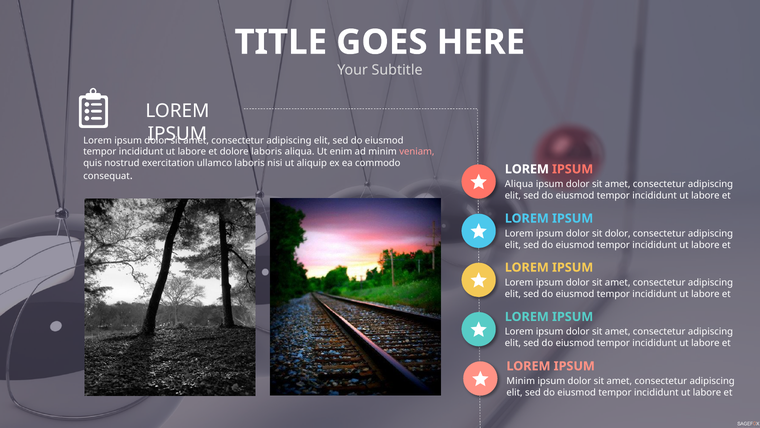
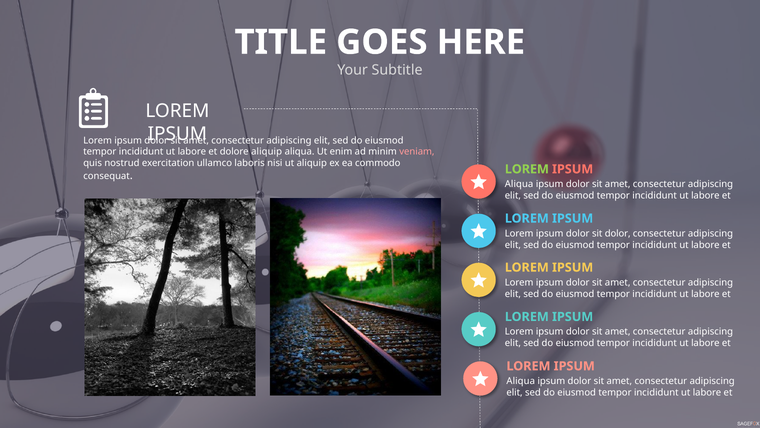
dolore laboris: laboris -> aliquip (267, 152)
LOREM colour: white -> light green (527, 169)
Minim: Minim -> Aliqua (521, 381)
